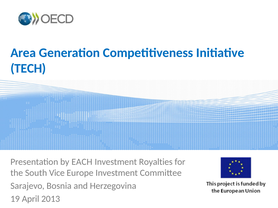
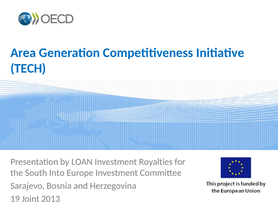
EACH: EACH -> LOAN (82, 162)
Vice: Vice -> Into (57, 173)
April: April -> Joint (31, 199)
